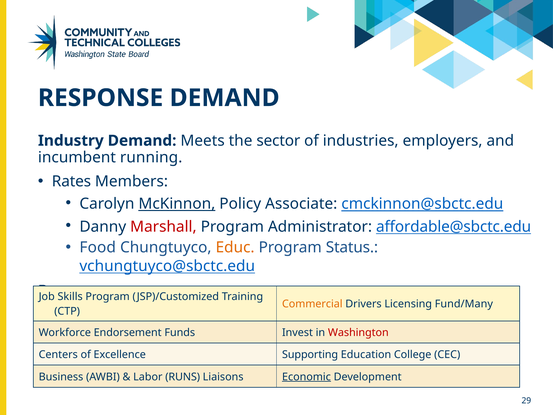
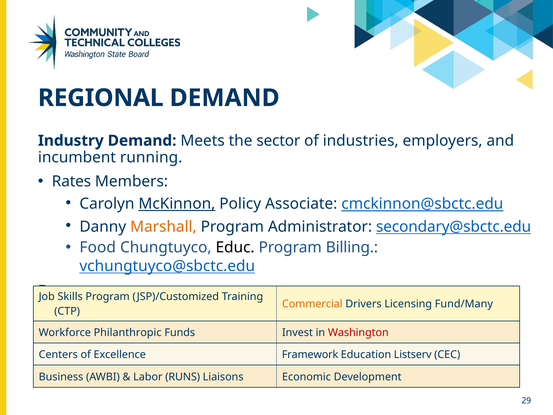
RESPONSE: RESPONSE -> REGIONAL (101, 98)
Marshall colour: red -> orange (163, 226)
affordable@sbctc.edu: affordable@sbctc.edu -> secondary@sbctc.edu (454, 226)
Educ colour: orange -> black (235, 247)
Status: Status -> Billing (352, 247)
Endorsement: Endorsement -> Philanthropic (128, 332)
Supporting: Supporting -> Framework (310, 354)
College: College -> Listserv (413, 354)
Economic underline: present -> none (306, 377)
